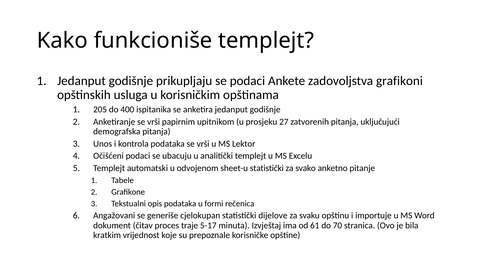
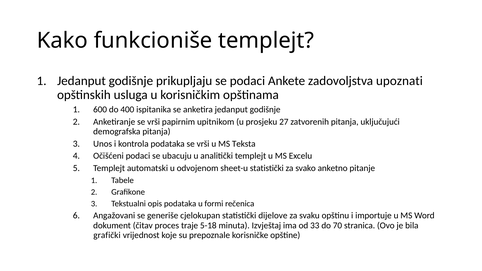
grafikoni: grafikoni -> upoznati (399, 81)
205: 205 -> 600 (100, 109)
Lektor: Lektor -> Teksta (244, 144)
5-17: 5-17 -> 5-18 (208, 226)
61: 61 -> 33 (315, 226)
kratkim: kratkim -> grafički (107, 235)
